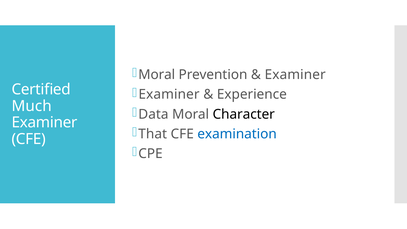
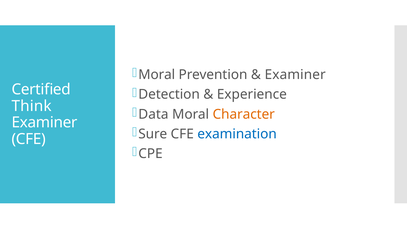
Examiner: Examiner -> Detection (169, 94)
Much: Much -> Think (32, 106)
Character colour: black -> orange (244, 114)
That: That -> Sure (153, 134)
